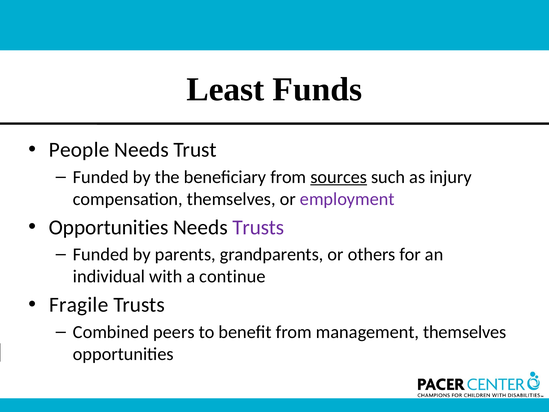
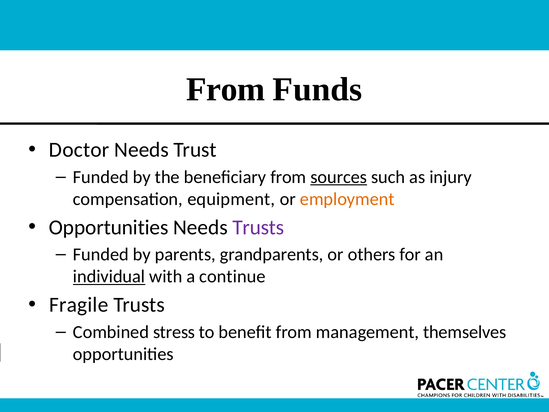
Least: Least -> From (226, 89)
People: People -> Doctor (79, 150)
compensation themselves: themselves -> equipment (231, 199)
employment colour: purple -> orange (347, 199)
individual underline: none -> present (109, 276)
peers: peers -> stress (174, 332)
